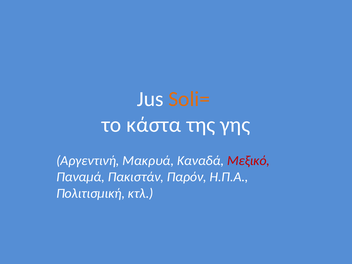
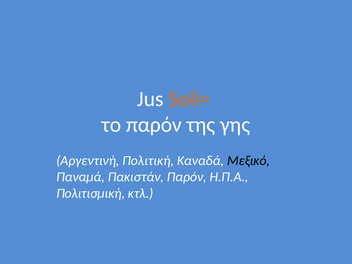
το κάστα: κάστα -> παρόν (154, 125)
Μακρυά: Μακρυά -> Πολιτική (148, 161)
Μεξικό colour: red -> black (248, 161)
